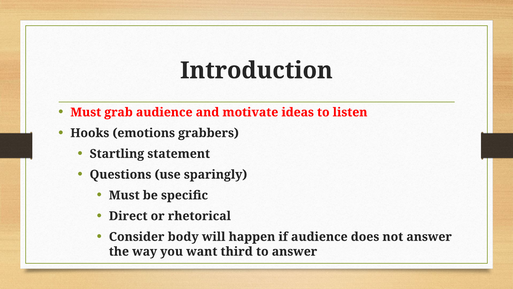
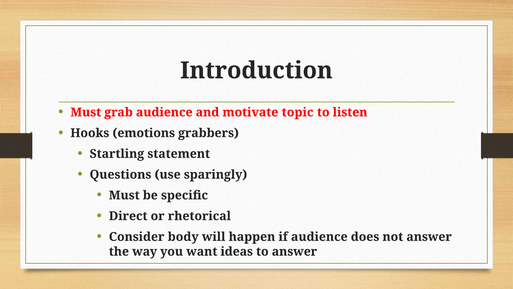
ideas: ideas -> topic (298, 112)
third: third -> ideas (237, 251)
